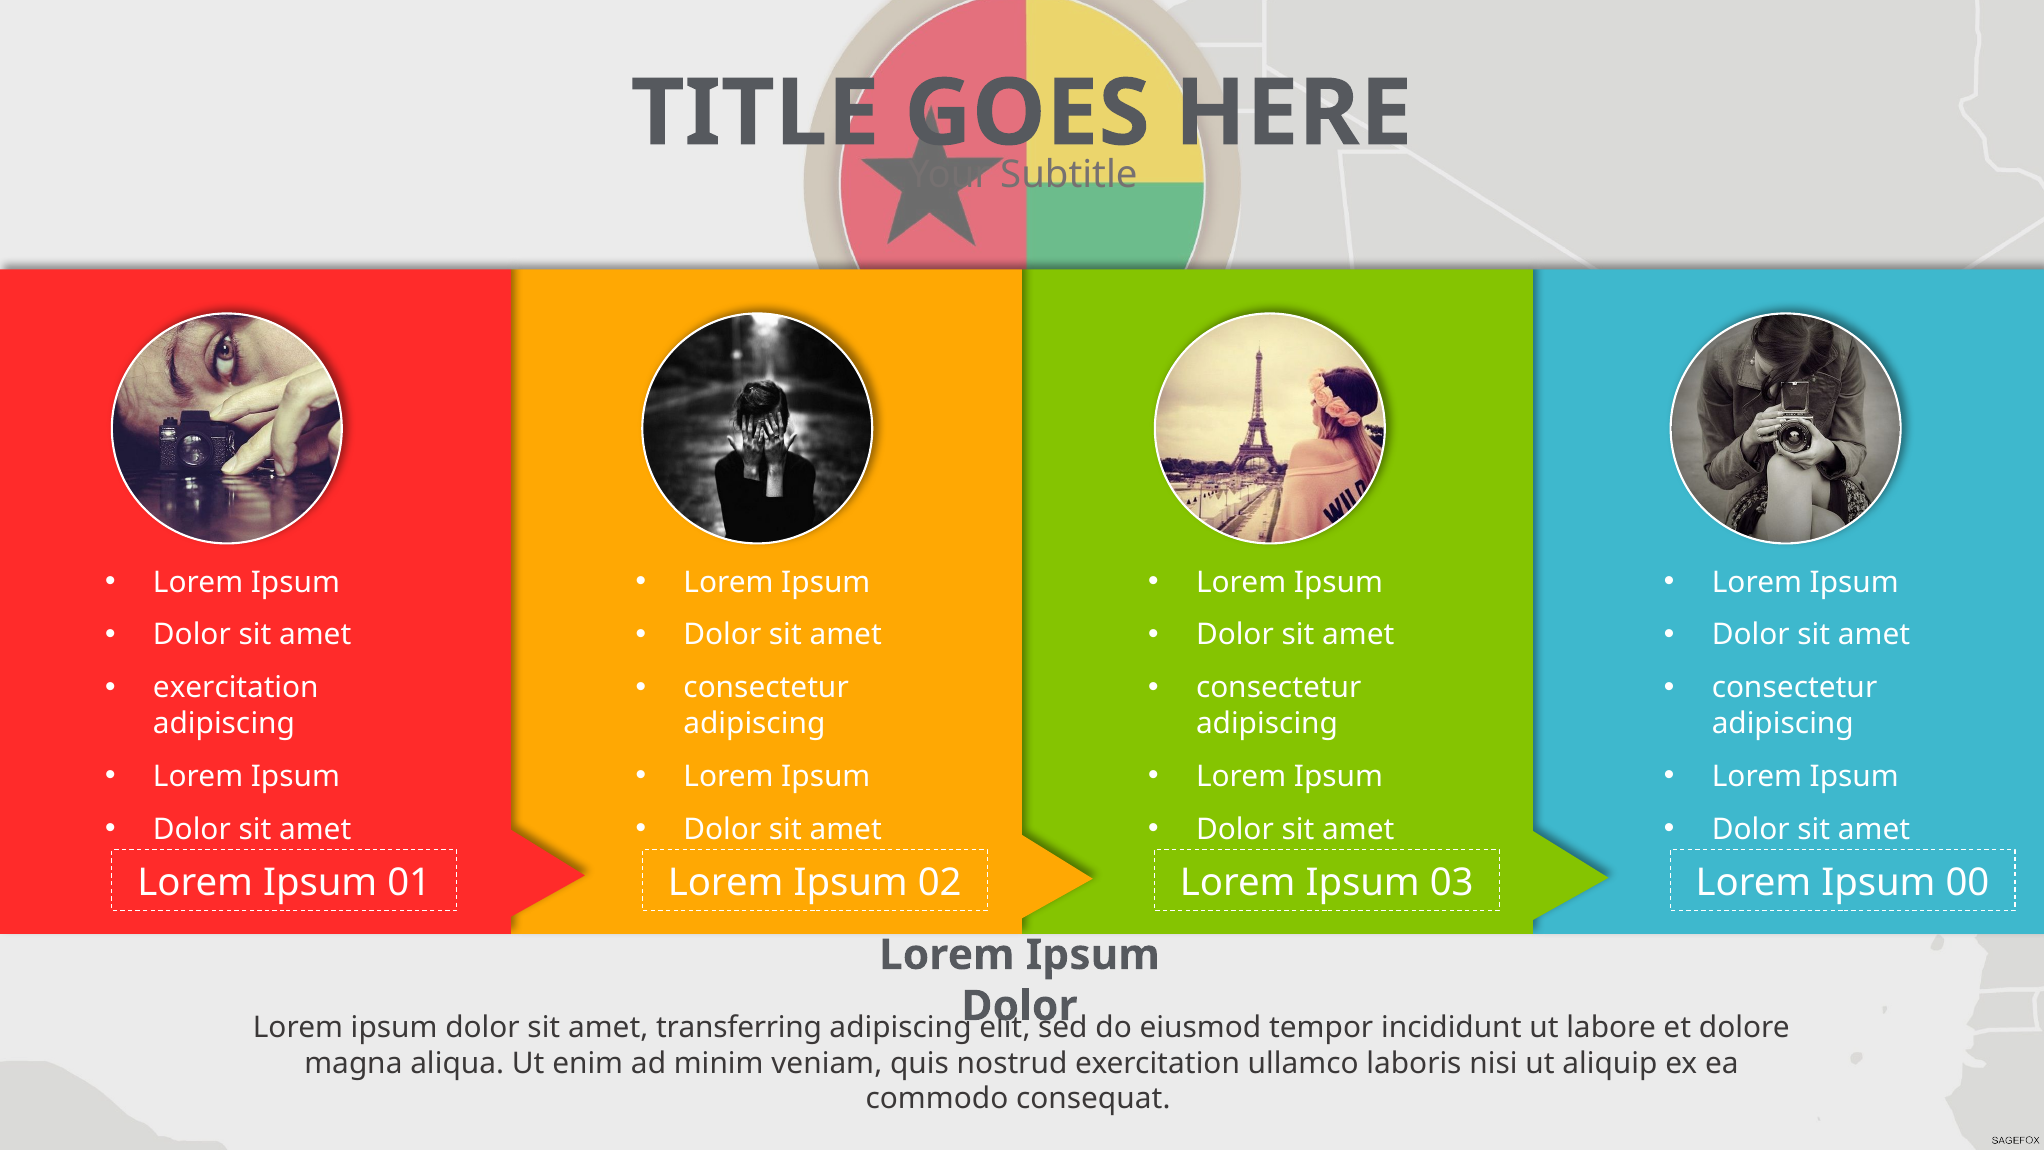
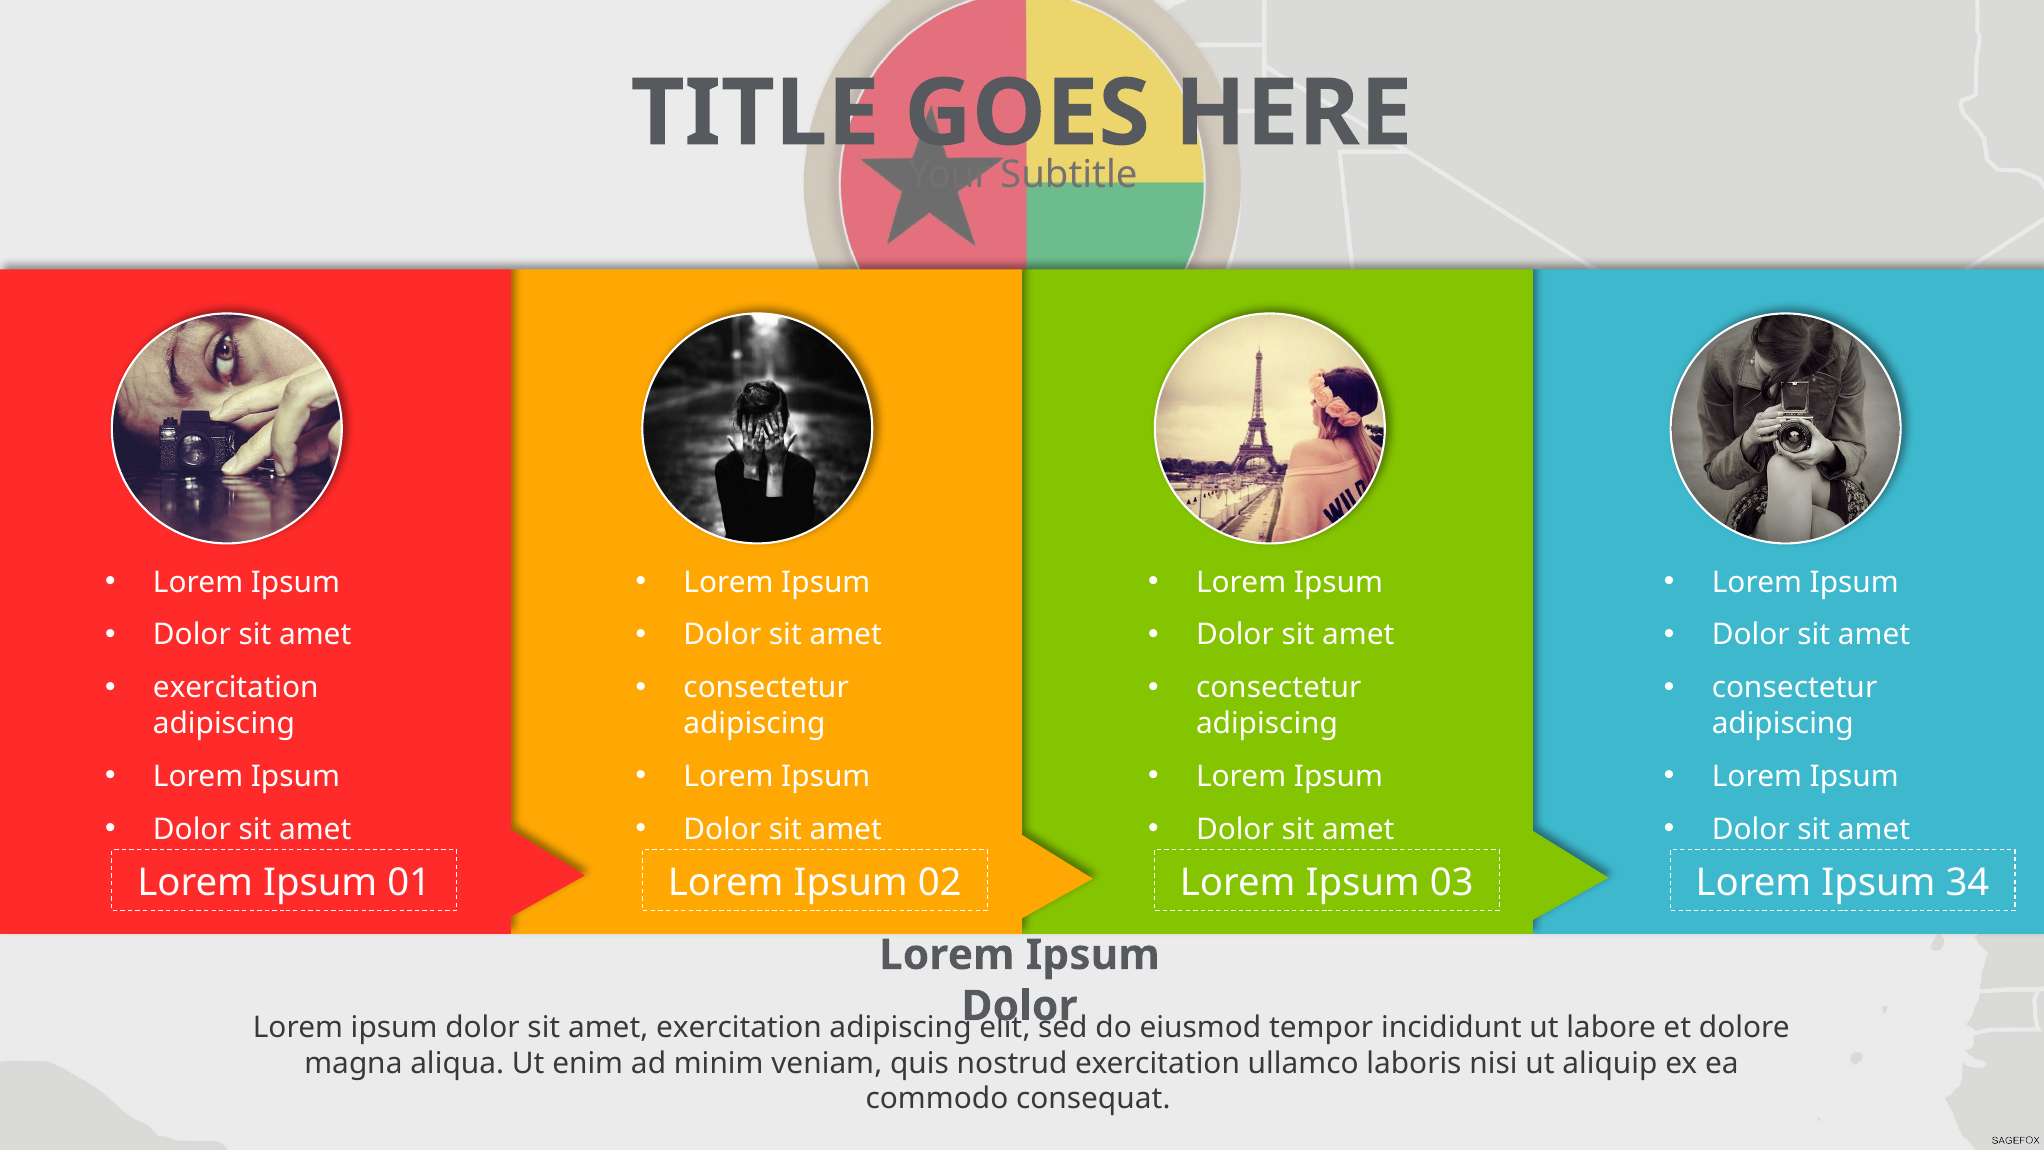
00: 00 -> 34 (1968, 883)
amet transferring: transferring -> exercitation (739, 1027)
